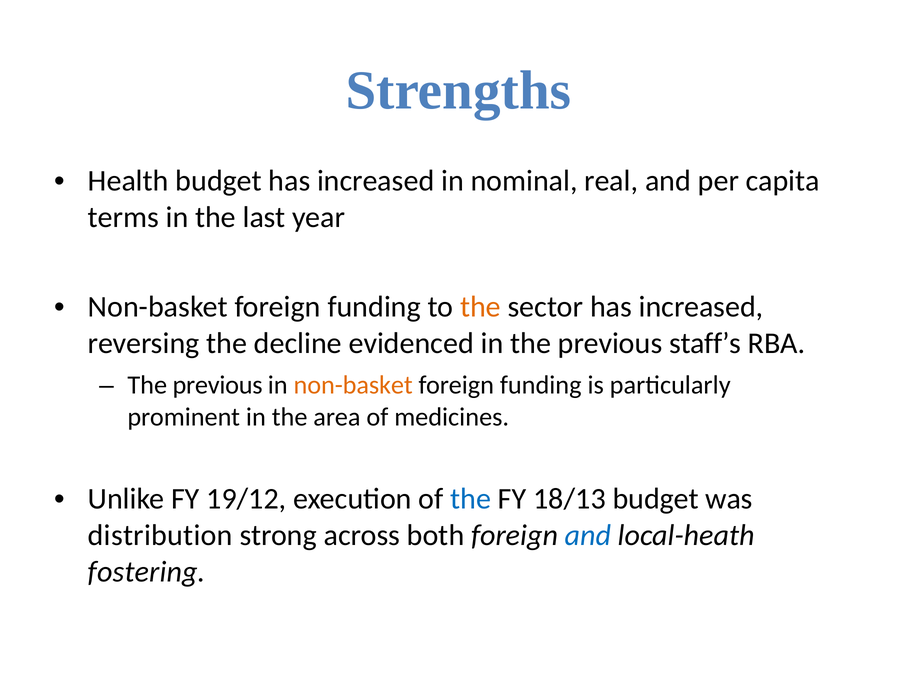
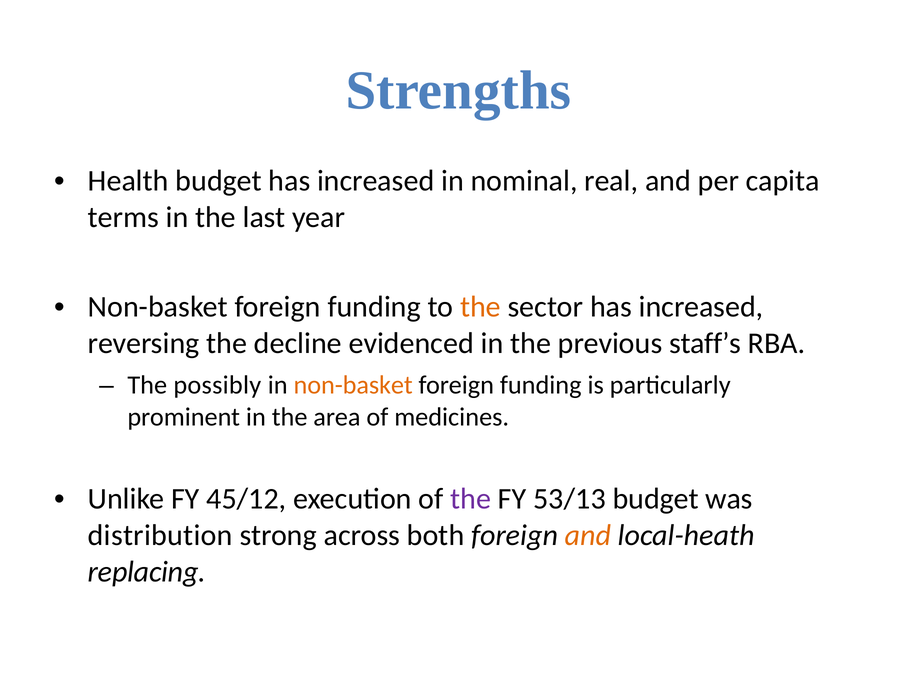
previous: previous -> possibly (217, 385)
19/12: 19/12 -> 45/12 (246, 499)
the colour: blue -> purple (471, 499)
18/13: 18/13 -> 53/13 (570, 499)
and colour: blue -> orange (588, 536)
fostering: fostering -> replacing (147, 572)
